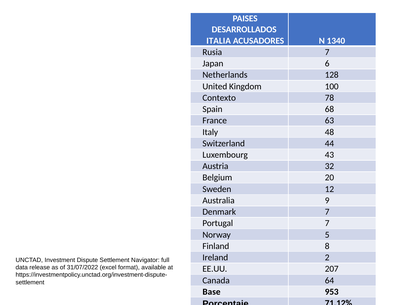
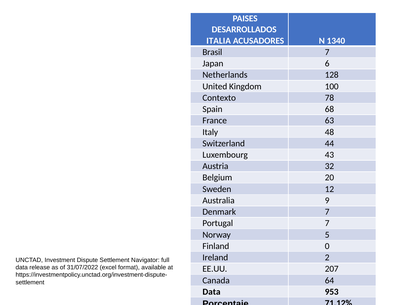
Rusia: Rusia -> Brasil (212, 52)
8: 8 -> 0 (327, 246)
Base: Base -> Data (212, 292)
